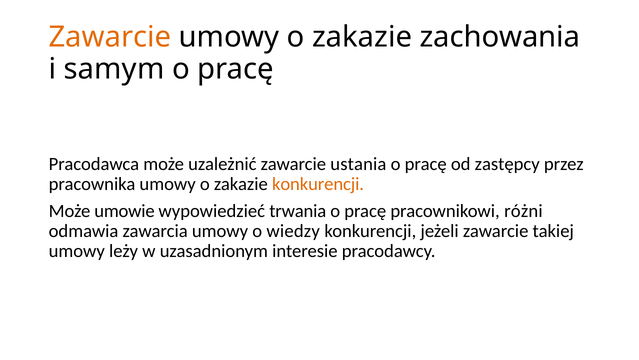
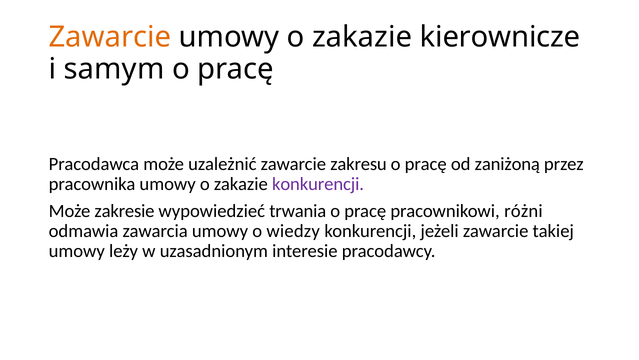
zachowania: zachowania -> kierownicze (500, 37)
ustania: ustania -> zakresu (359, 164)
zastępcy: zastępcy -> zaniżoną (507, 164)
konkurencji colour: orange -> purple (318, 184)
umowie: umowie -> zakresie (124, 211)
